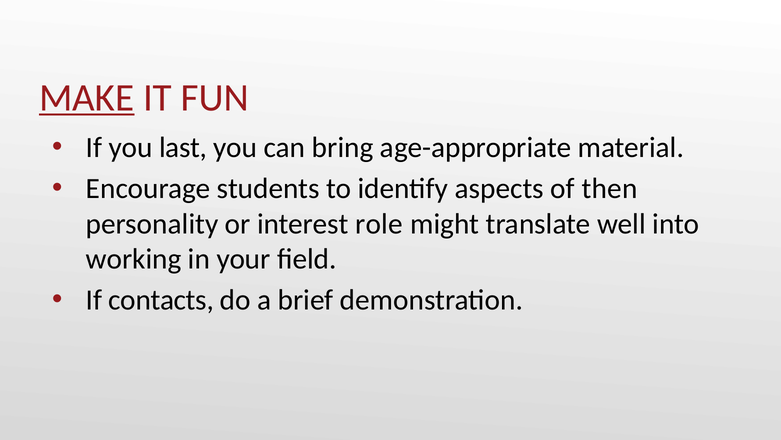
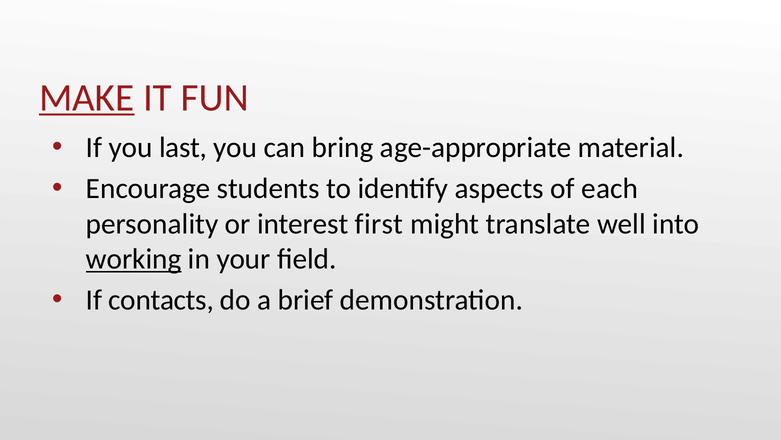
then: then -> each (610, 188)
role: role -> first (379, 223)
working underline: none -> present (134, 259)
